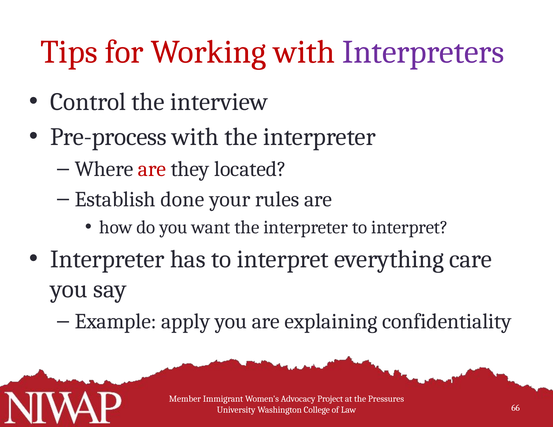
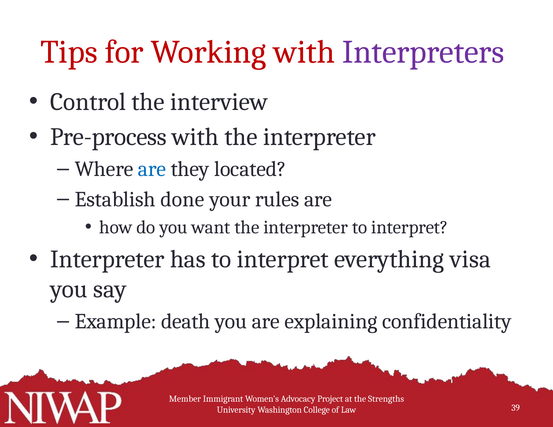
are colour: red -> blue (152, 169)
care: care -> visa (470, 259)
apply: apply -> death (186, 322)
Pressures: Pressures -> Strengths (386, 399)
66: 66 -> 39 (516, 408)
